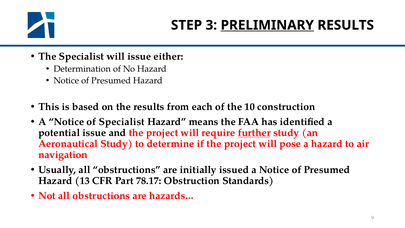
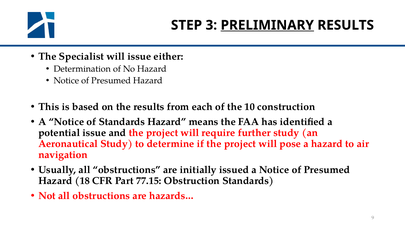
of Specialist: Specialist -> Standards (122, 122)
further underline: present -> none (254, 133)
13: 13 -> 18 (82, 181)
78.17: 78.17 -> 77.15 (149, 181)
